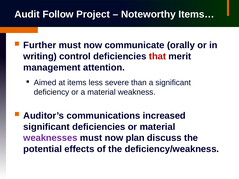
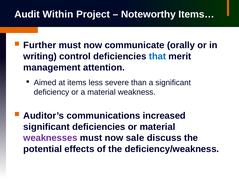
Follow: Follow -> Within (58, 14)
that colour: red -> blue (157, 56)
plan: plan -> sale (135, 138)
